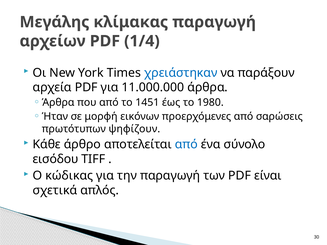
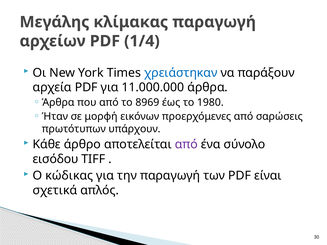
1451: 1451 -> 8969 (147, 102)
ψηφίζουν: ψηφίζουν -> υπάρχουν (134, 129)
από colour: blue -> purple (186, 145)
